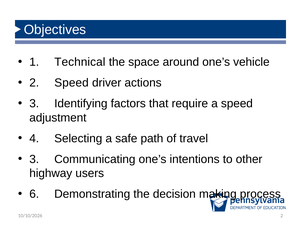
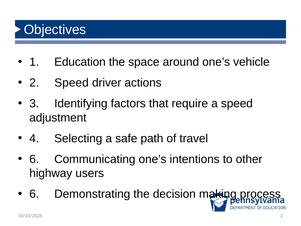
Technical: Technical -> Education (80, 62)
3: 3 -> 6 (34, 159)
